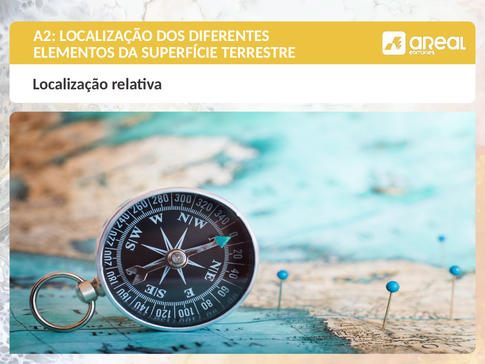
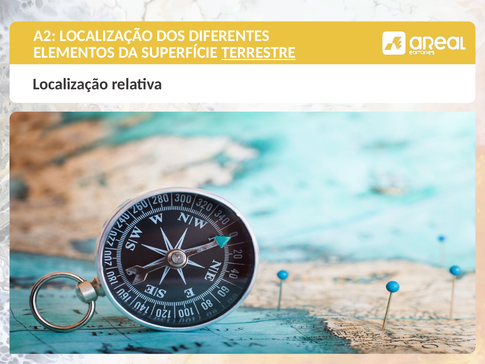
TERRESTRE underline: none -> present (259, 53)
